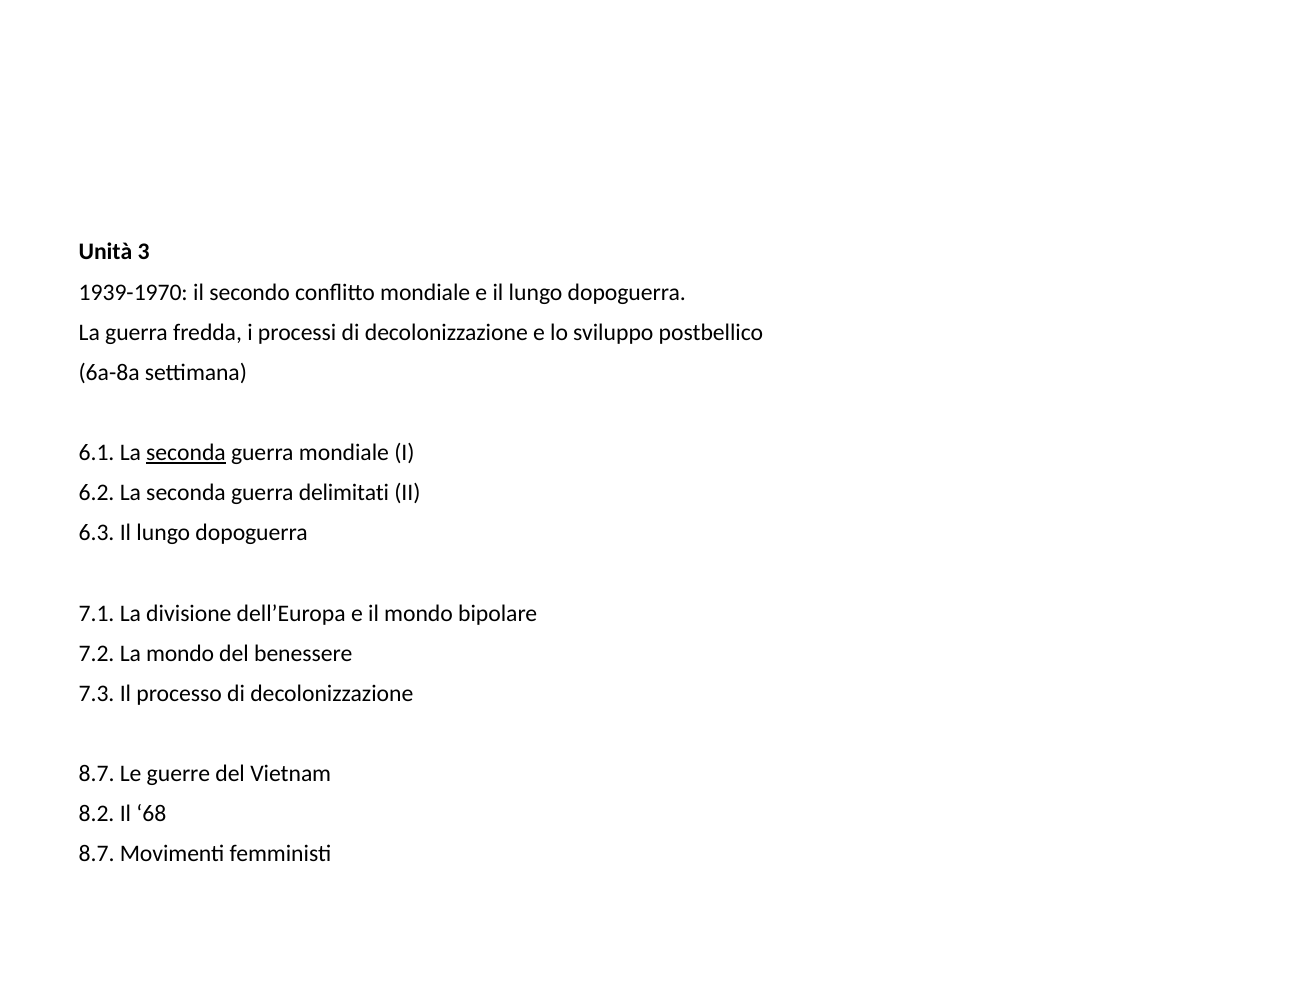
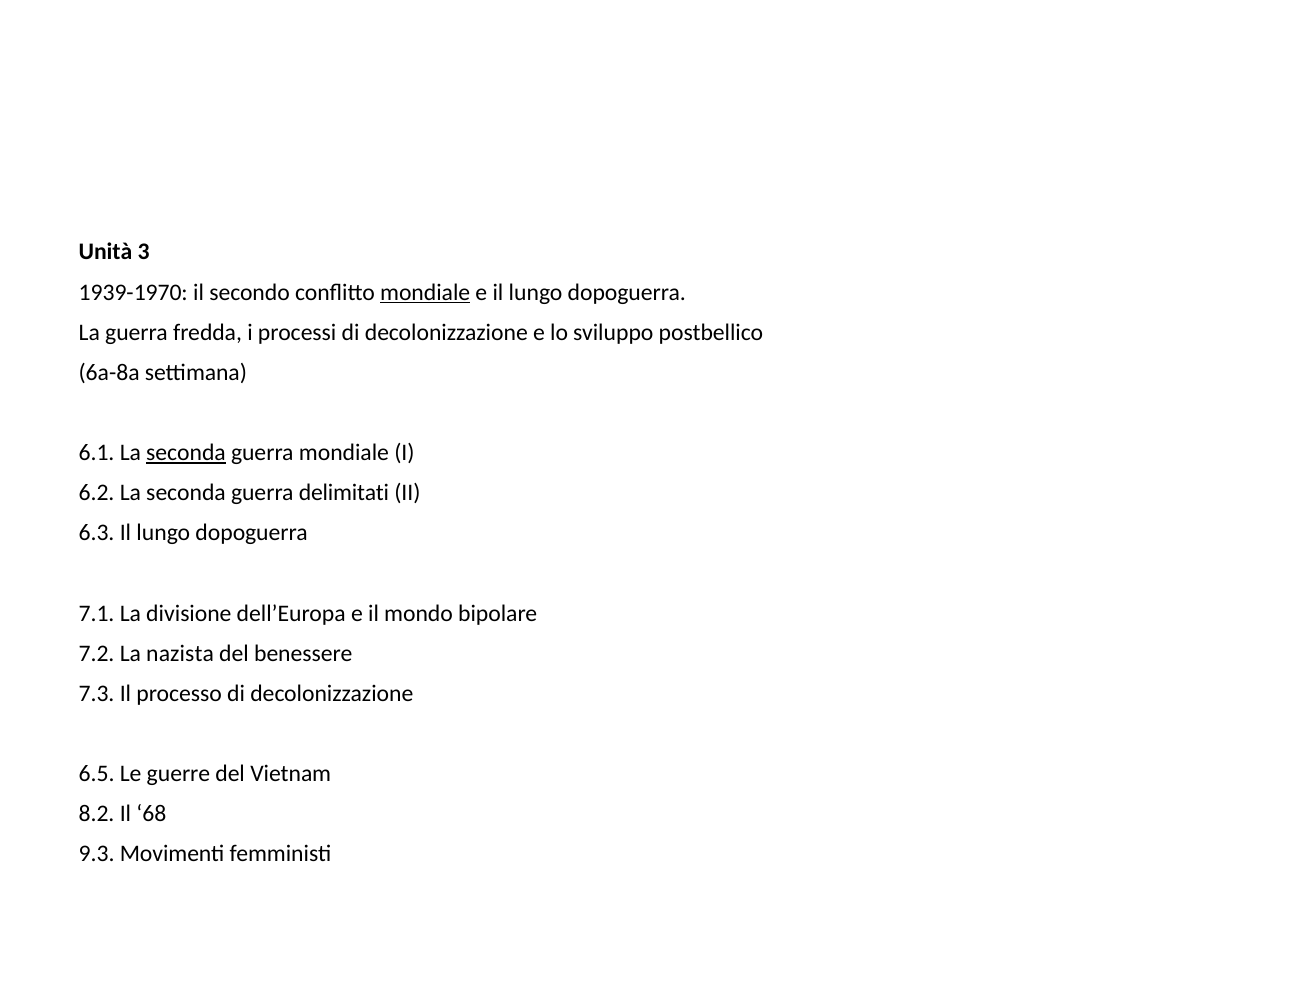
mondiale underline: none -> present (425, 292)
La mondo: mondo -> nazista (180, 653)
8.7: 8.7 -> 6.5 (97, 774)
8.7: 8.7 -> 9.3 (97, 854)
